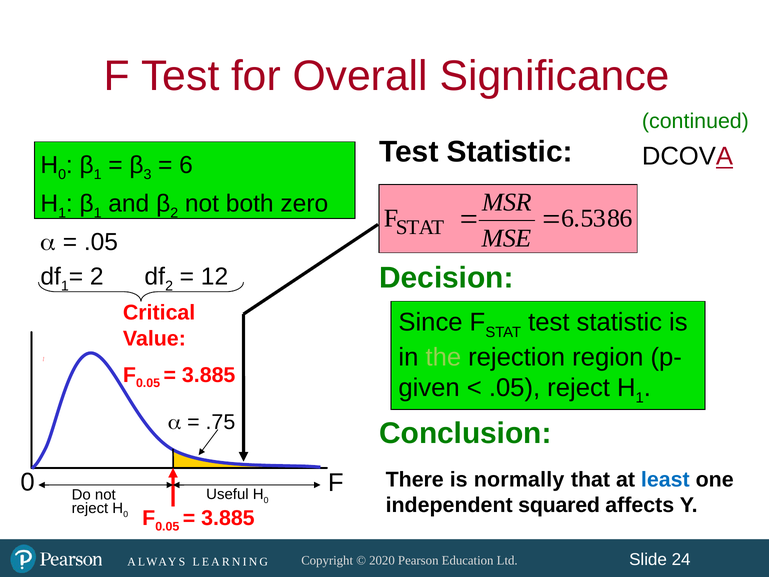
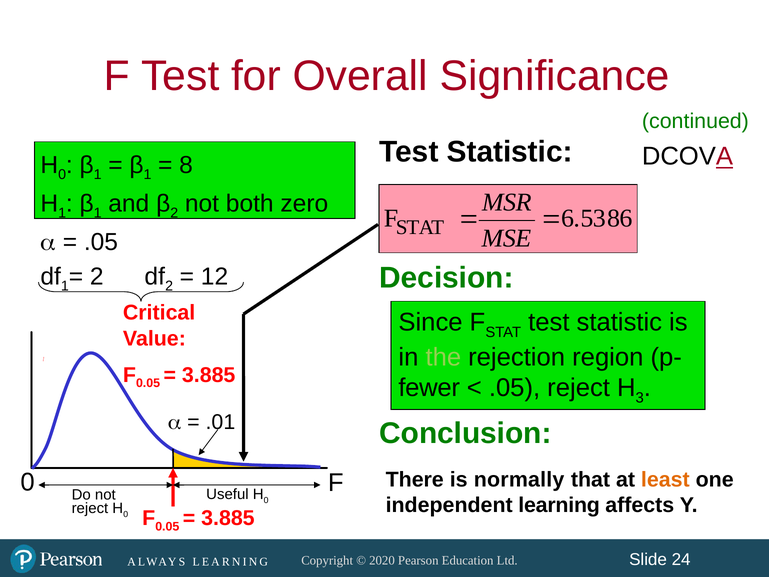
3: 3 -> 1 (147, 175)
6: 6 -> 8 (186, 165)
given: given -> fewer (429, 388)
1: 1 -> 3 (640, 398)
.75: .75 -> .01 (220, 422)
least colour: blue -> orange (665, 479)
independent squared: squared -> learning (559, 505)
